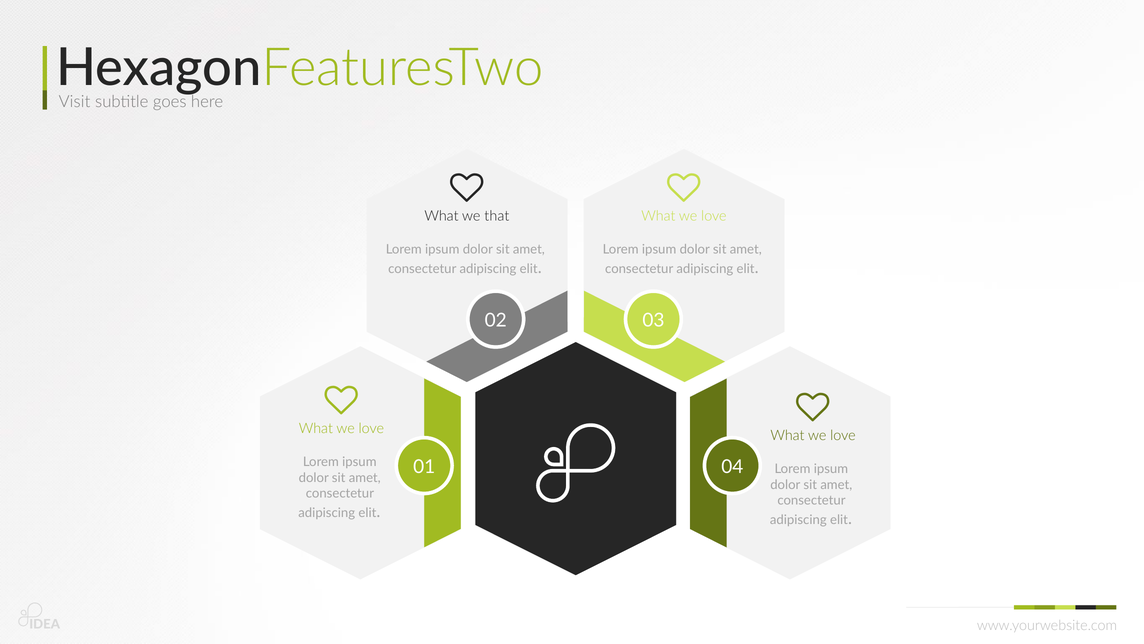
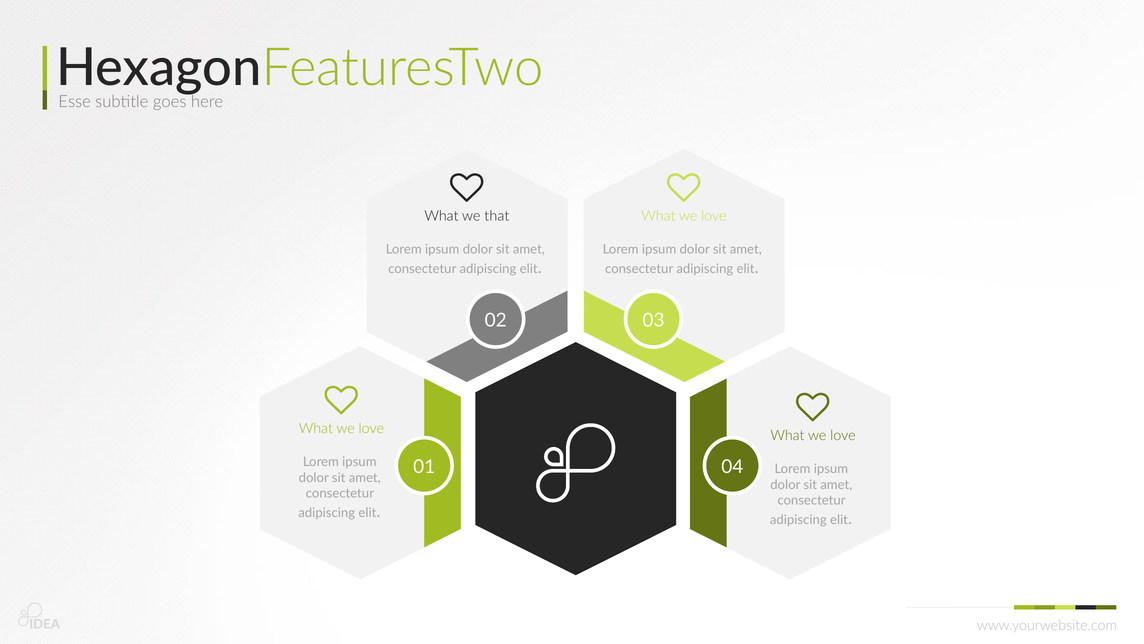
Visit: Visit -> Esse (75, 102)
